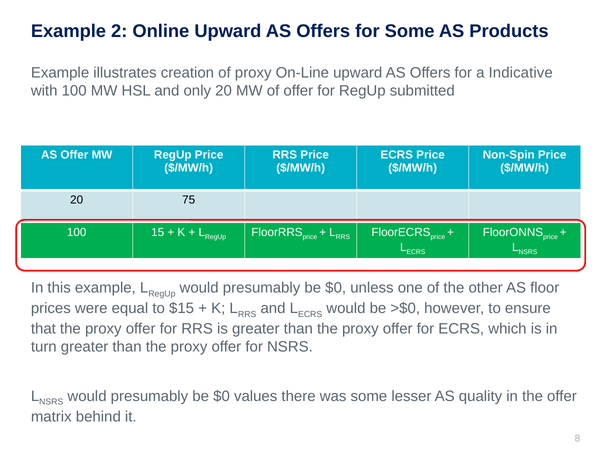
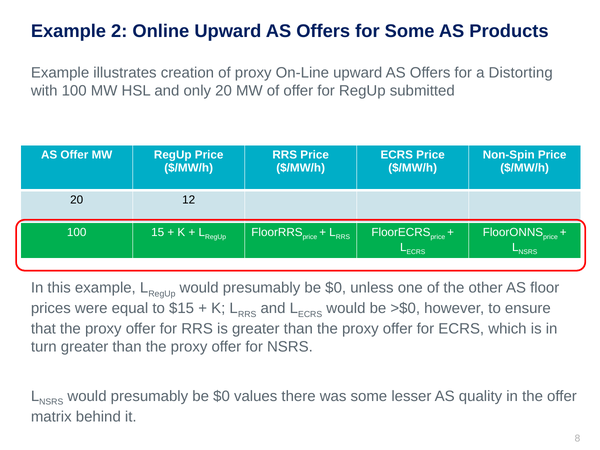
Indicative: Indicative -> Distorting (521, 73)
75: 75 -> 12 (189, 200)
